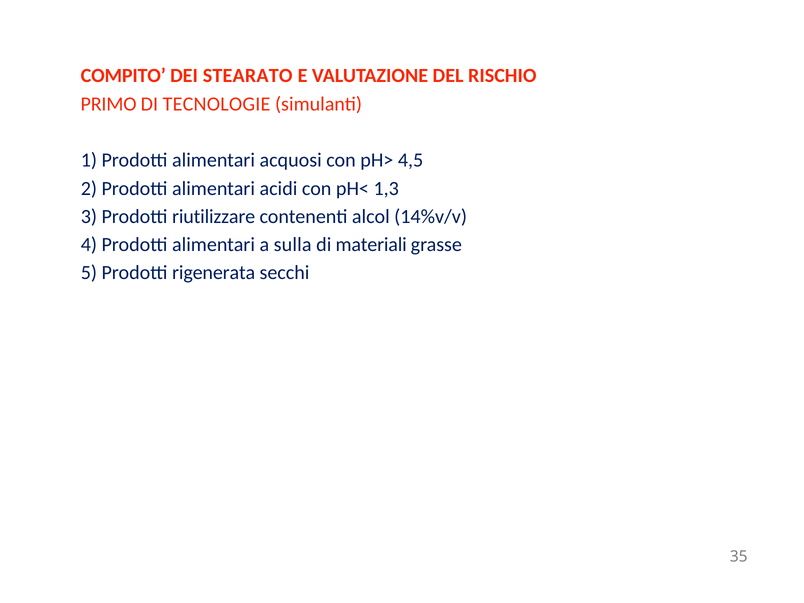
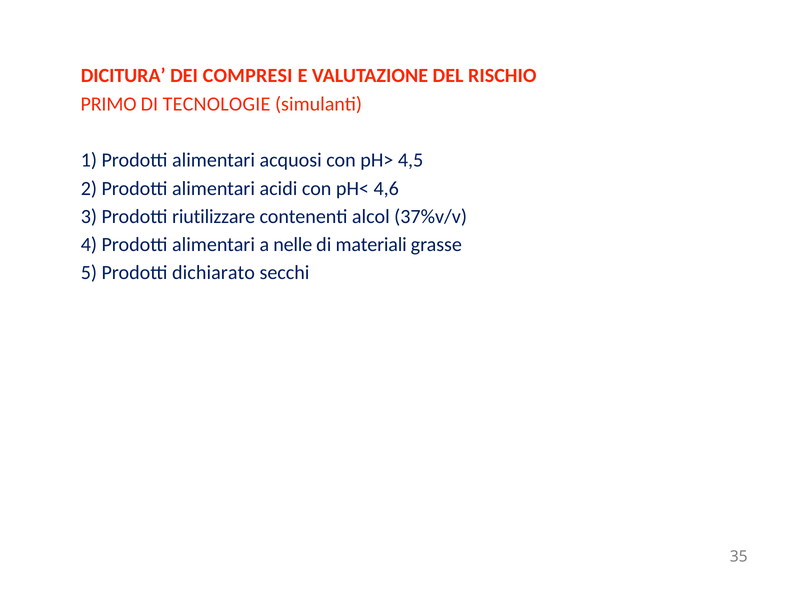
COMPITO: COMPITO -> DICITURA (123, 76)
STEARATO: STEARATO -> COMPRESI (248, 76)
1,3: 1,3 -> 4,6 (386, 188)
14%v/v: 14%v/v -> 37%v/v (431, 217)
sulla: sulla -> nelle (293, 245)
rigenerata: rigenerata -> dichiarato (214, 273)
